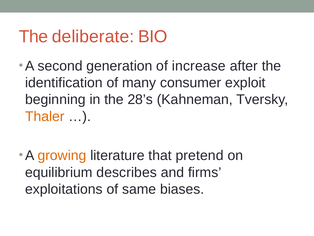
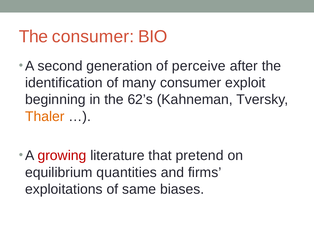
The deliberate: deliberate -> consumer (93, 37)
increase: increase -> perceive (199, 66)
28’s: 28’s -> 62’s (140, 99)
growing colour: orange -> red (62, 155)
describes: describes -> quantities (127, 172)
